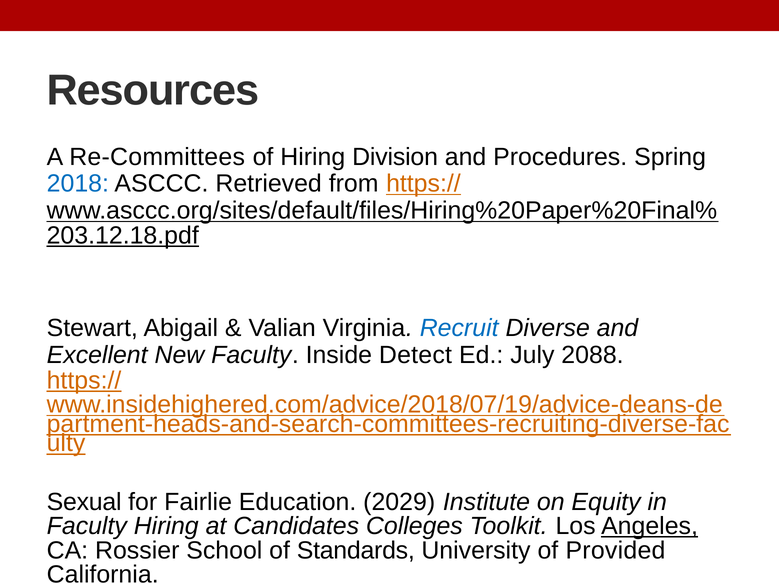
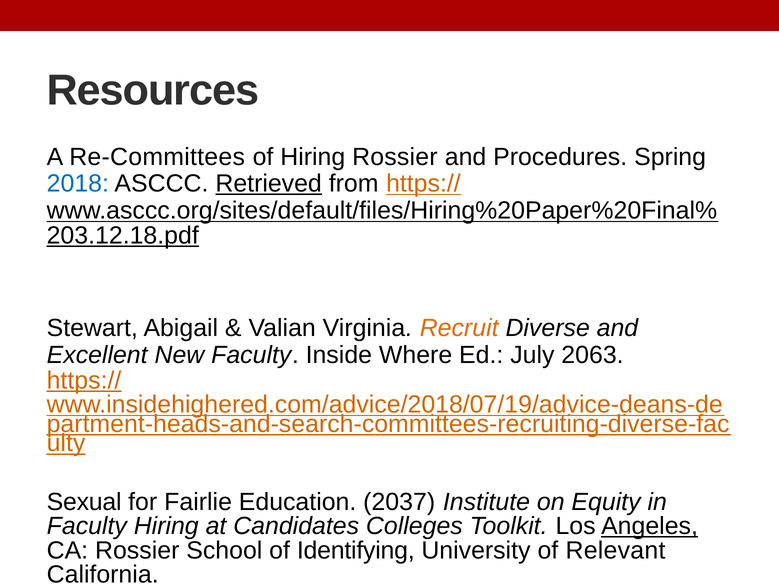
Hiring Division: Division -> Rossier (395, 157)
Retrieved underline: none -> present (269, 184)
Recruit colour: blue -> orange (459, 328)
Detect: Detect -> Where (416, 355)
2088: 2088 -> 2063 (592, 355)
2029: 2029 -> 2037 (399, 502)
Standards: Standards -> Identifying (356, 551)
Provided: Provided -> Relevant (615, 551)
